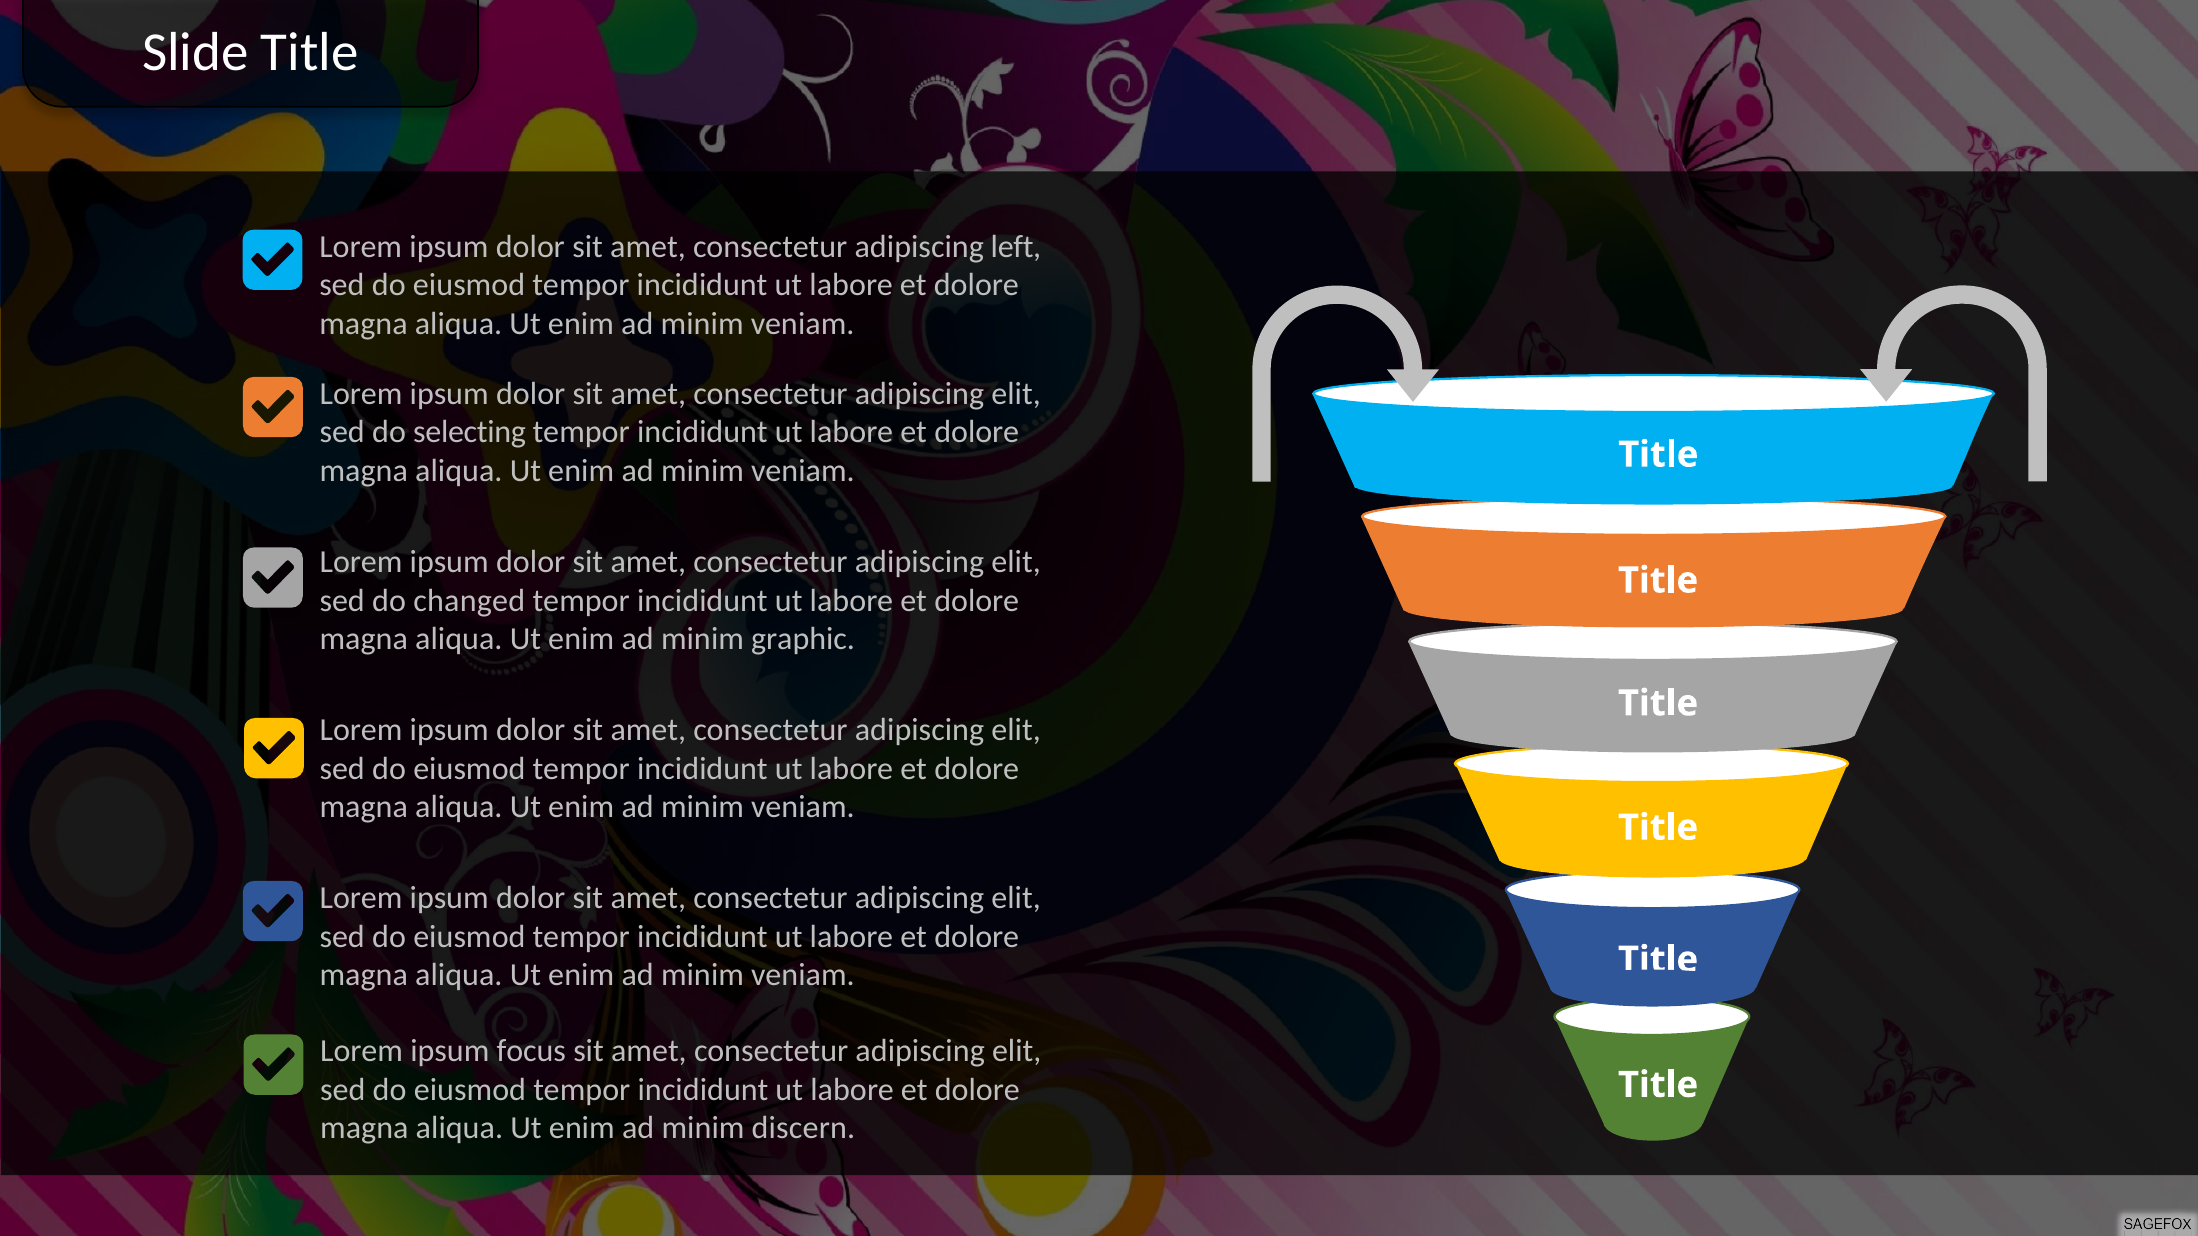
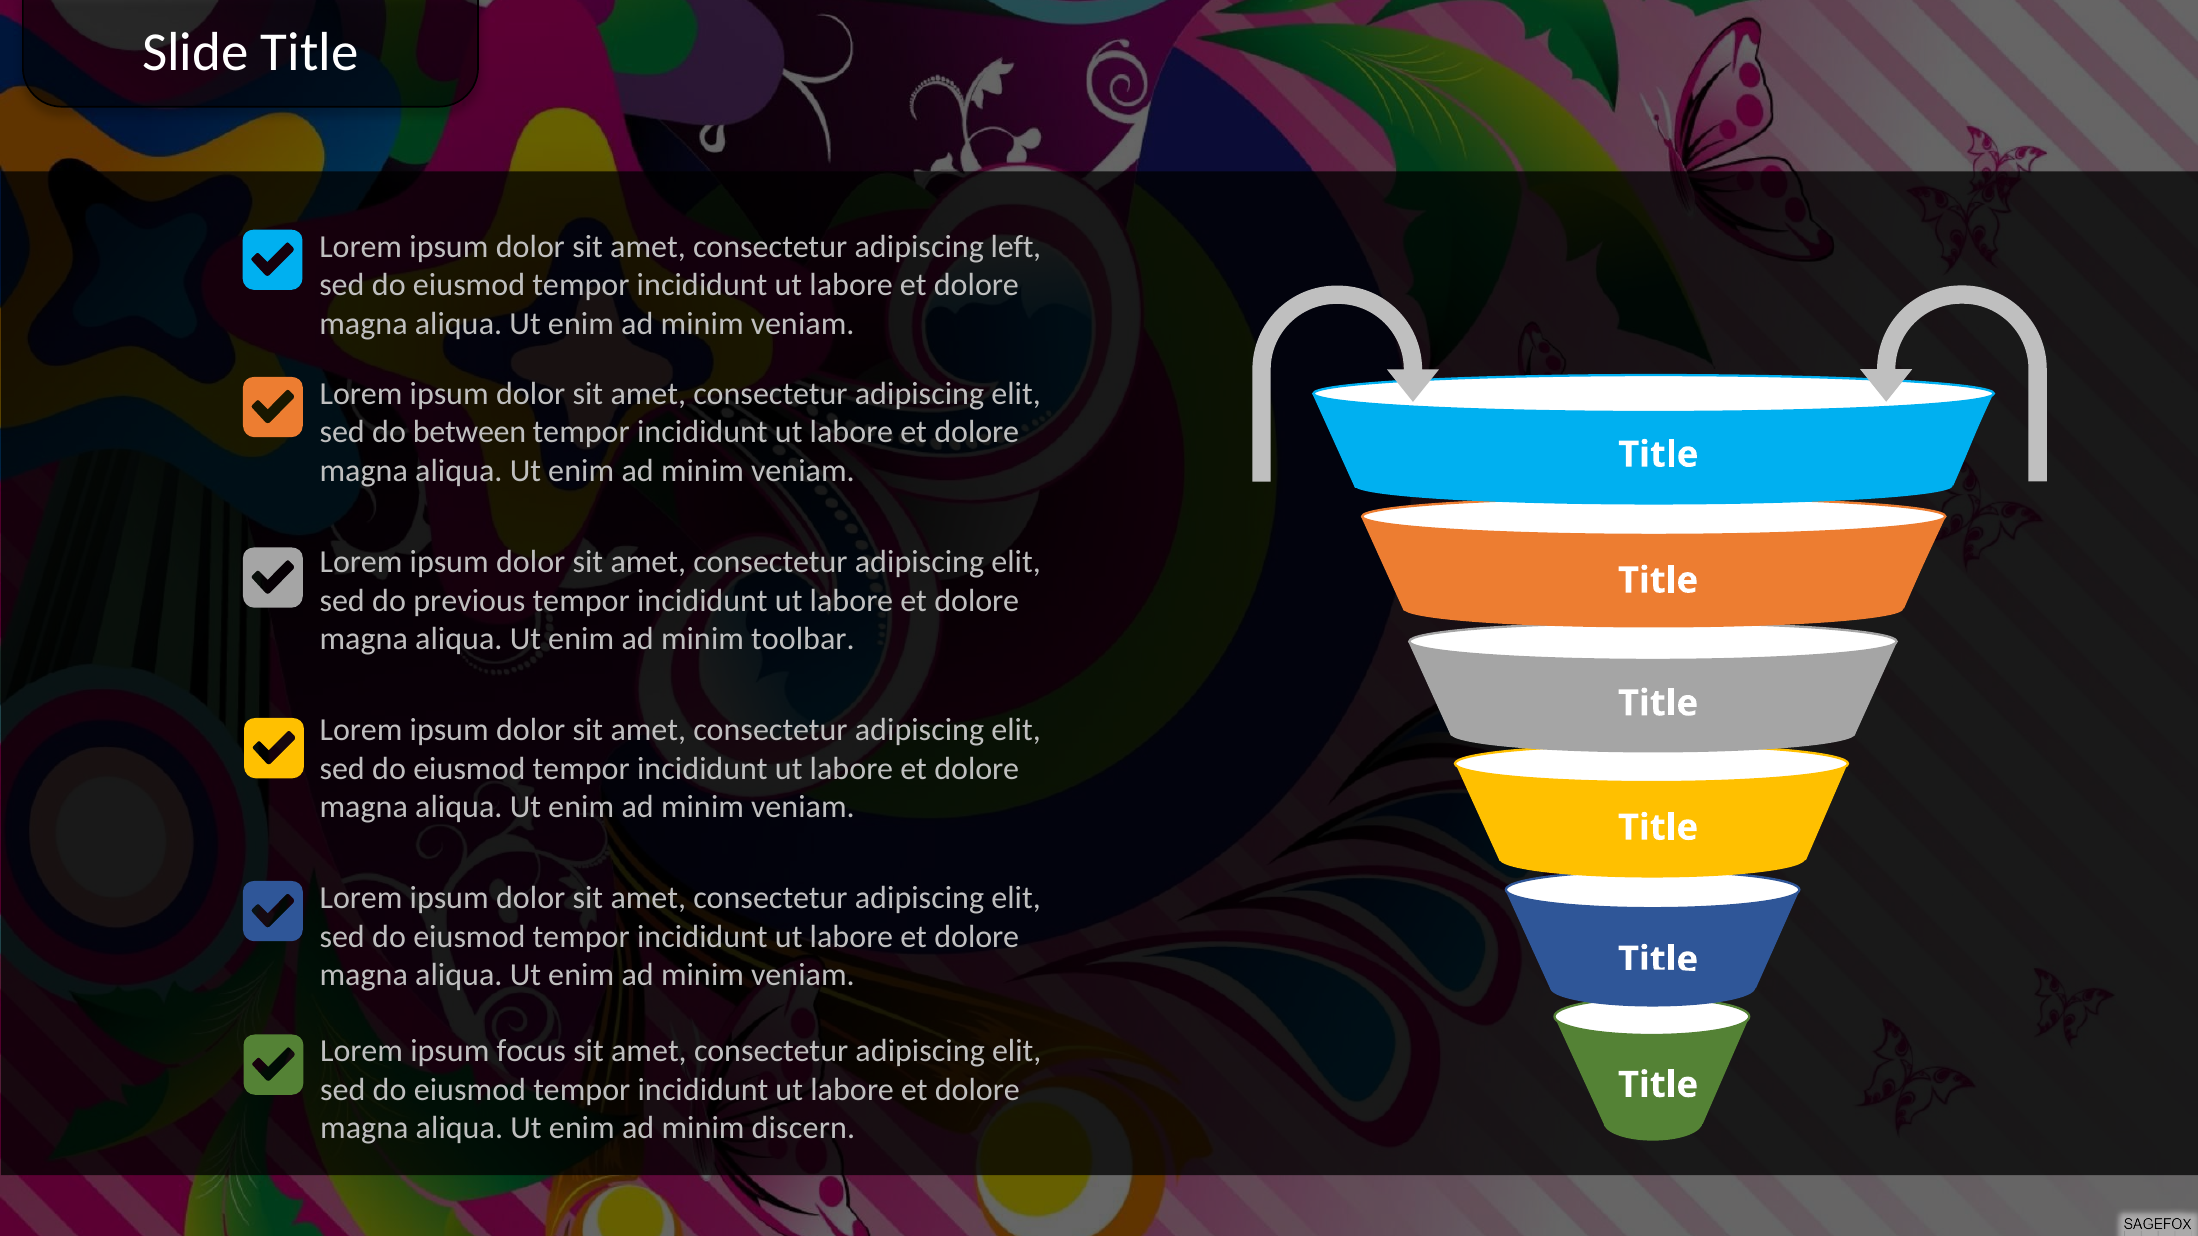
selecting: selecting -> between (470, 432)
changed: changed -> previous (469, 601)
graphic: graphic -> toolbar (803, 639)
